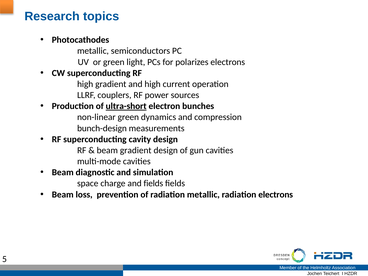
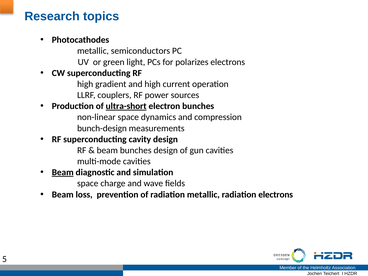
non-linear green: green -> space (128, 117)
beam gradient: gradient -> bunches (136, 150)
Beam underline: none -> present (63, 172)
and fields: fields -> wave (153, 183)
